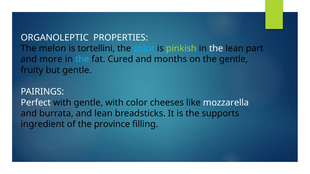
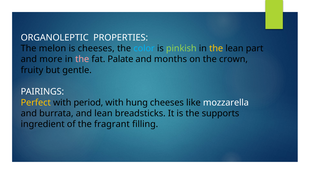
is tortellini: tortellini -> cheeses (96, 49)
the colour: white -> yellow (216, 49)
the colour: light blue -> pink (82, 59)
Cured: Cured -> Palate (120, 59)
the gentle: gentle -> crown (233, 59)
Perfect colour: white -> yellow (36, 103)
with gentle: gentle -> period (88, 103)
with color: color -> hung (137, 103)
province: province -> fragrant (112, 125)
